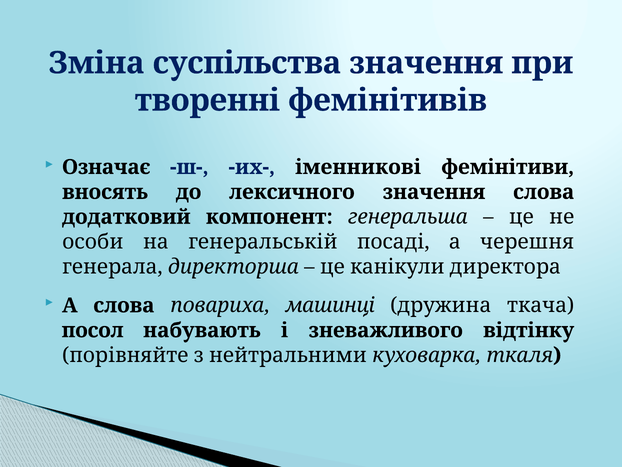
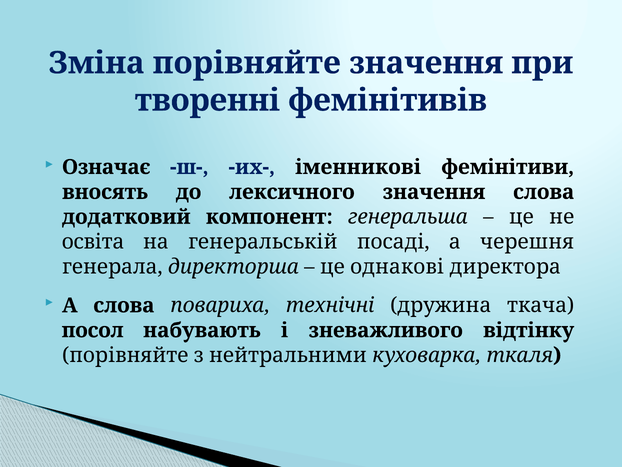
Зміна суспільства: суспільства -> порівняйте (247, 63)
особи: особи -> освіта (93, 242)
канікули: канікули -> однакові (397, 266)
машинці: машинці -> технічні (330, 305)
